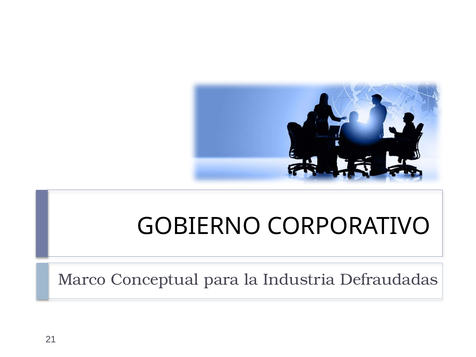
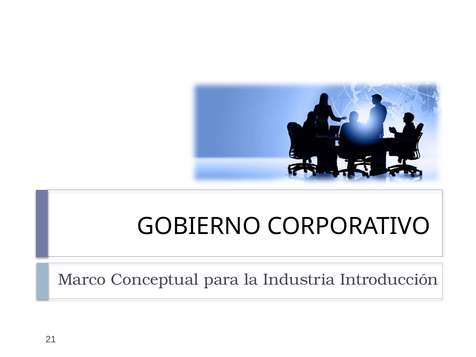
Defraudadas: Defraudadas -> Introducción (389, 280)
